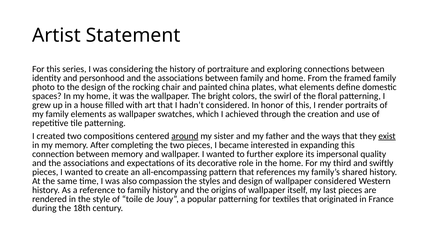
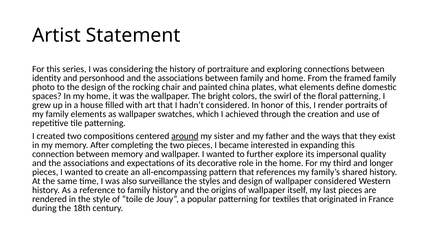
exist underline: present -> none (387, 136)
swiftly: swiftly -> longer (381, 163)
compassion: compassion -> surveillance (161, 181)
